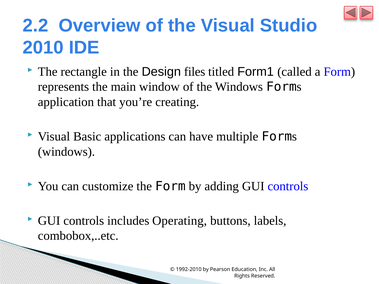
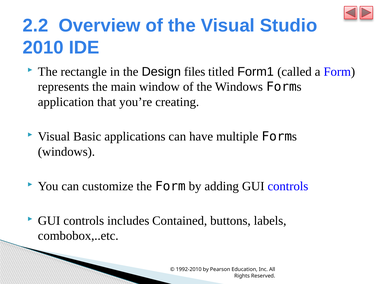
Operating: Operating -> Contained (180, 221)
